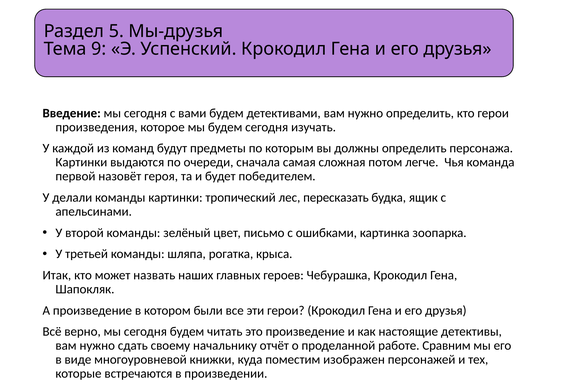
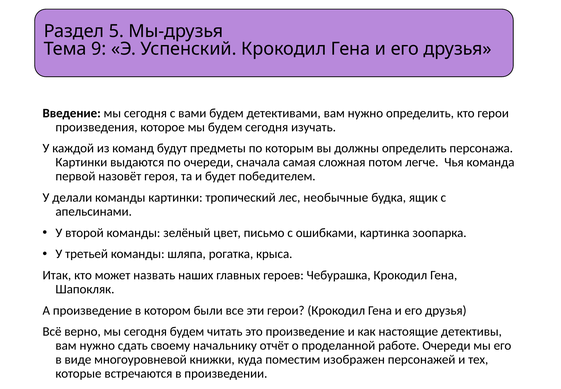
пересказать: пересказать -> необычные (336, 197)
работе Сравним: Сравним -> Очереди (446, 345)
